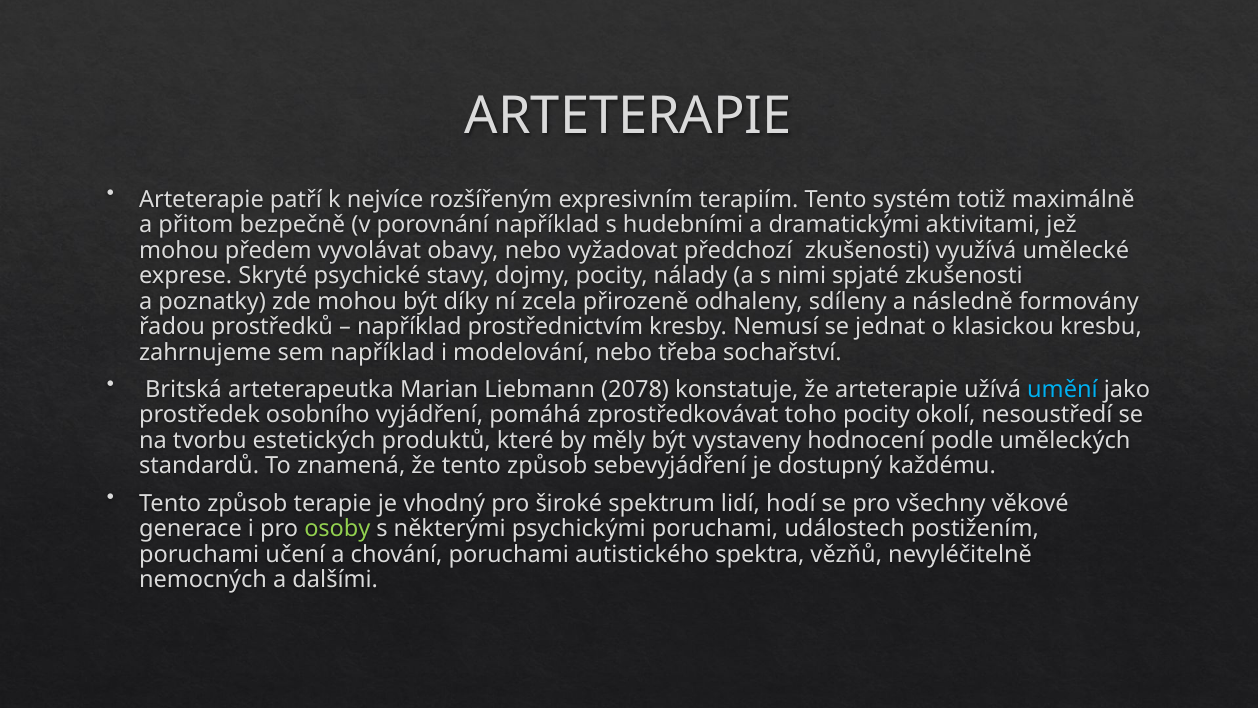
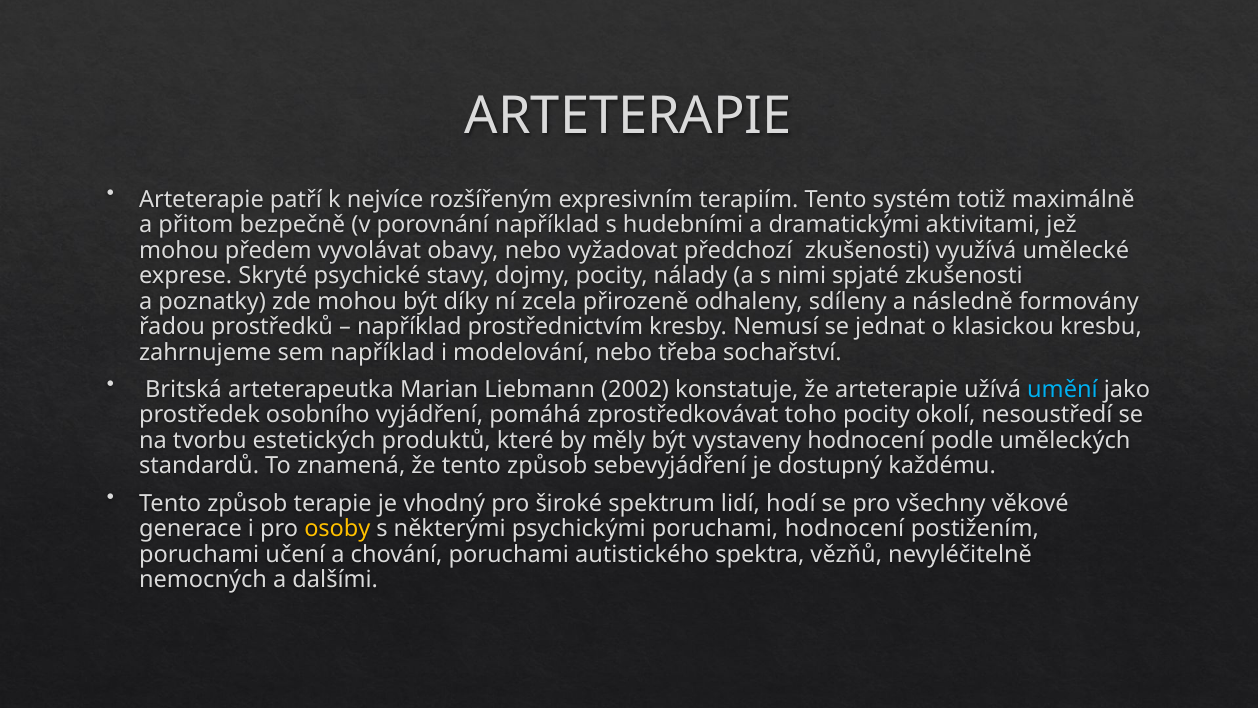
2078: 2078 -> 2002 (635, 389)
osoby colour: light green -> yellow (337, 529)
poruchami událostech: událostech -> hodnocení (845, 529)
